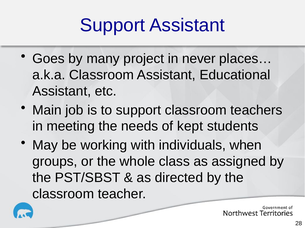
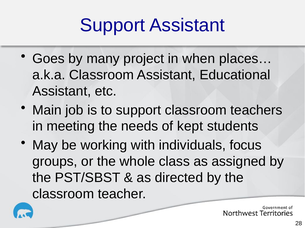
never: never -> when (199, 59)
when: when -> focus (246, 146)
